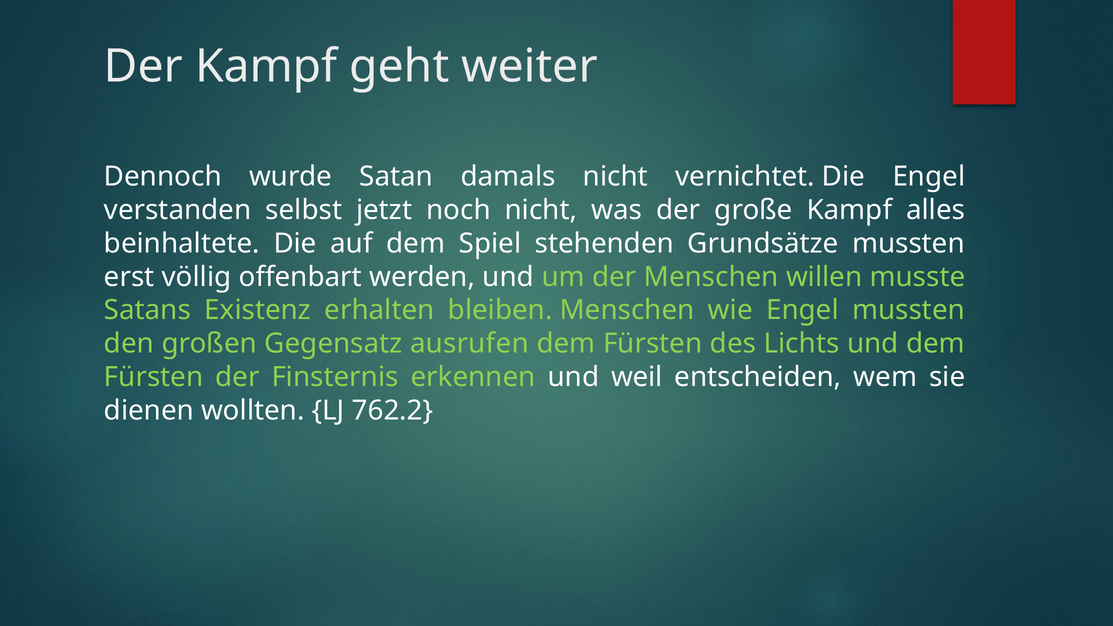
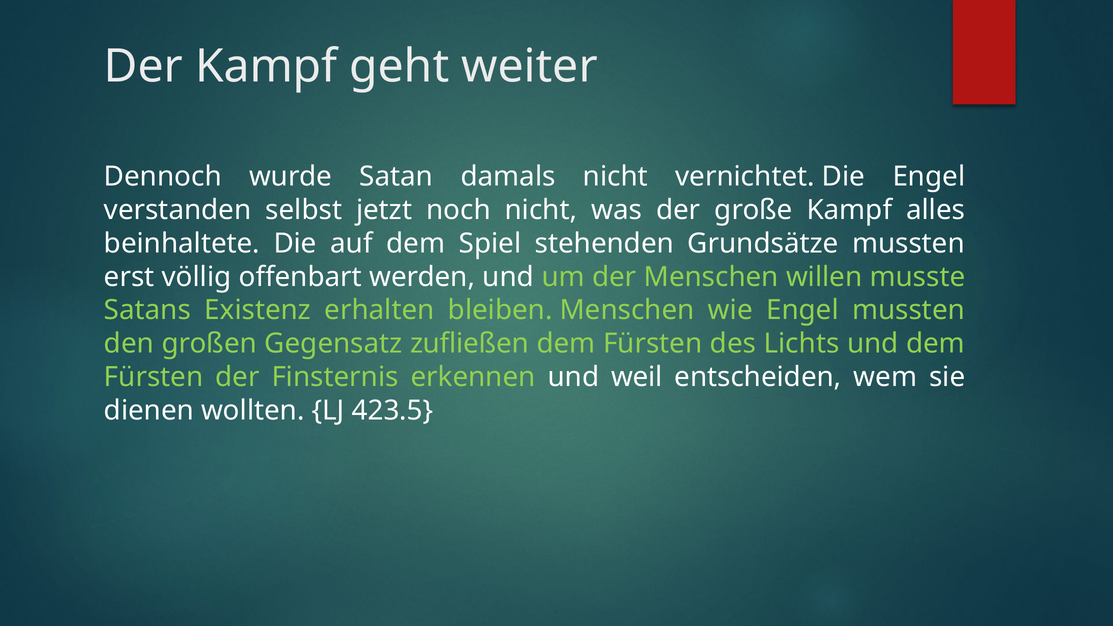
ausrufen: ausrufen -> zufließen (470, 344)
762.2: 762.2 -> 423.5 (393, 410)
